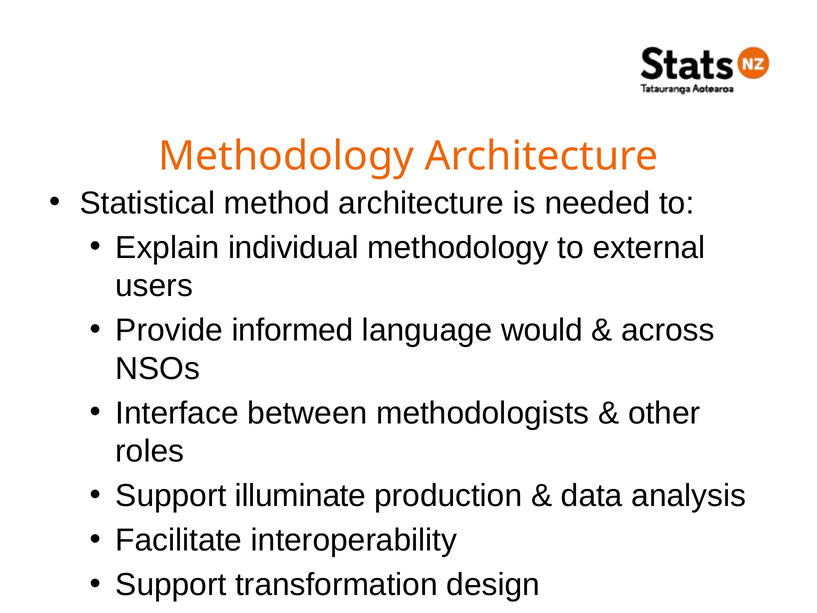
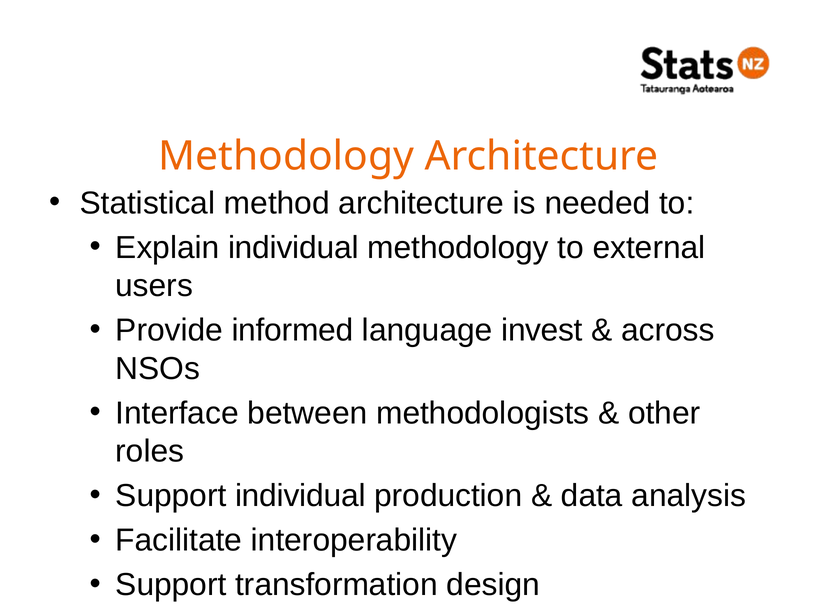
would: would -> invest (542, 330)
Support illuminate: illuminate -> individual (300, 496)
